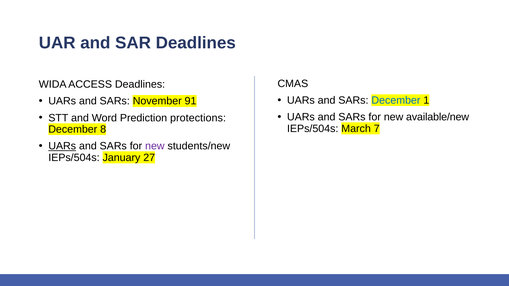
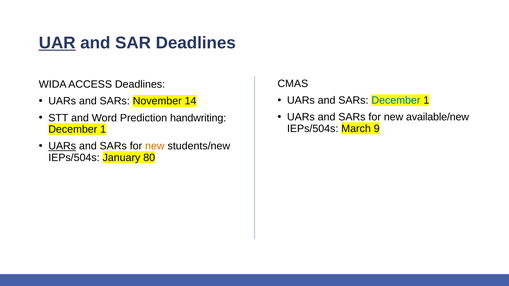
UAR underline: none -> present (57, 43)
91: 91 -> 14 (191, 101)
protections: protections -> handwriting (198, 118)
7: 7 -> 9 (377, 129)
8: 8 -> 1 (103, 129)
new colour: purple -> orange (155, 146)
27: 27 -> 80 (149, 158)
